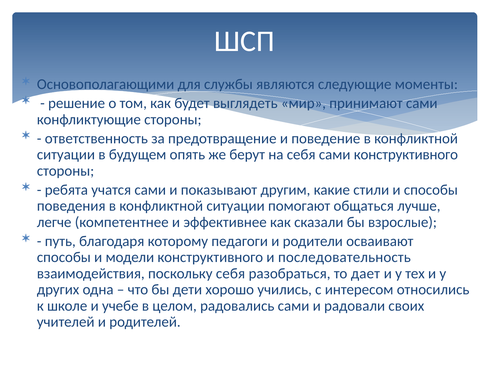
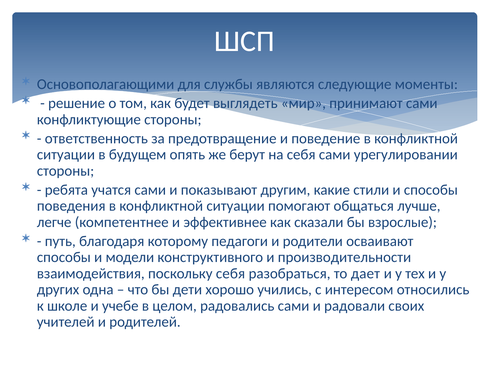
сами конструктивного: конструктивного -> урегулировании (406, 155)
последовательность: последовательность -> производительности (344, 257)
